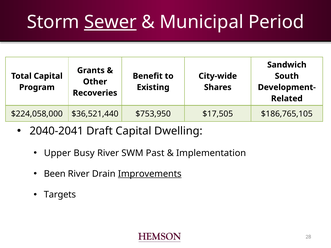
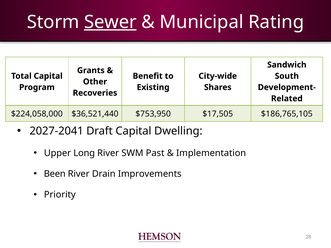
Period: Period -> Rating (276, 22)
2040-2041: 2040-2041 -> 2027-2041 (57, 131)
Busy: Busy -> Long (84, 153)
Improvements underline: present -> none (150, 174)
Targets: Targets -> Priority (60, 195)
